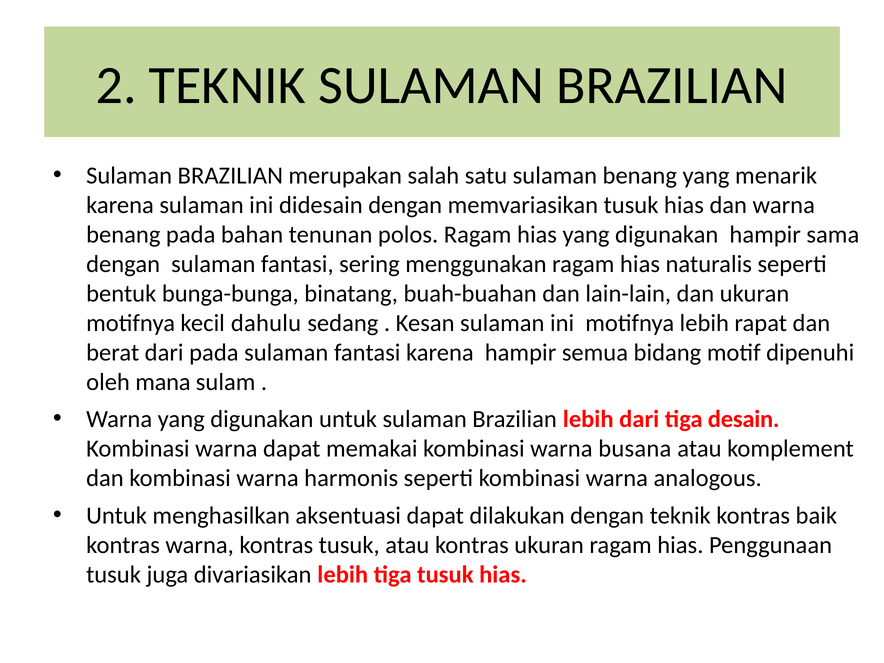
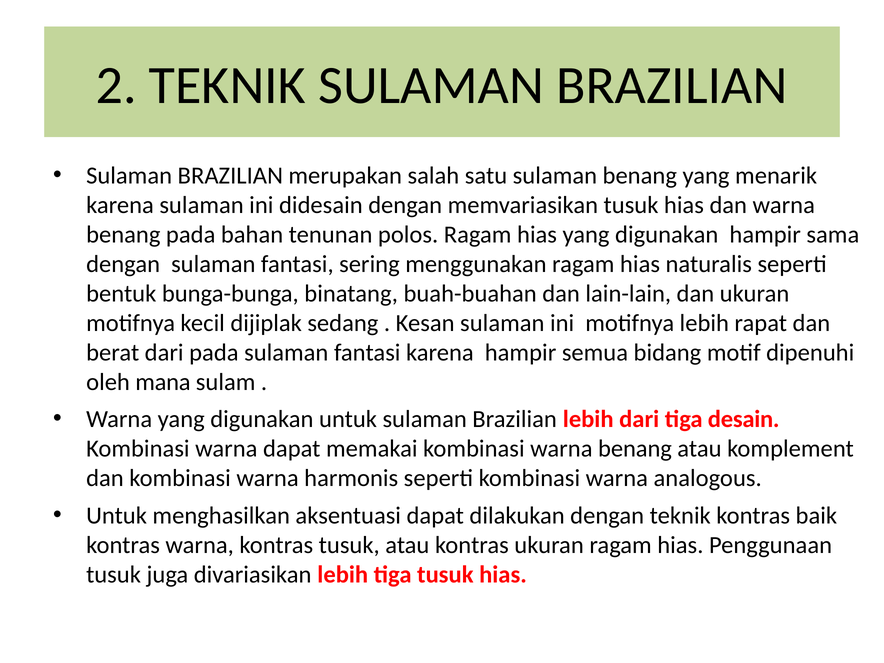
dahulu: dahulu -> dijiplak (266, 323)
kombinasi warna busana: busana -> benang (635, 449)
